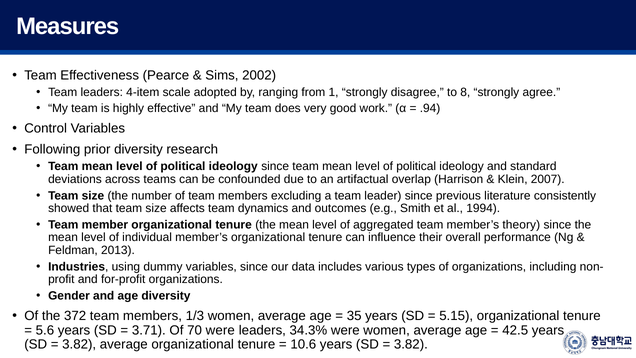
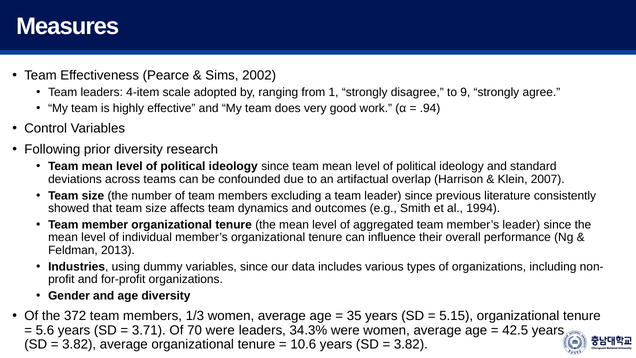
8: 8 -> 9 (465, 92)
member’s theory: theory -> leader (521, 224)
